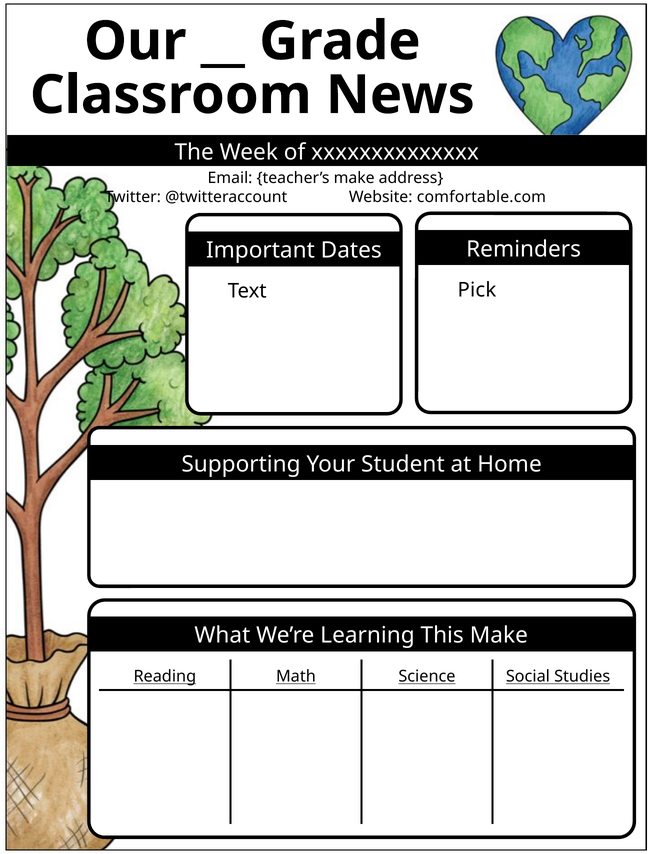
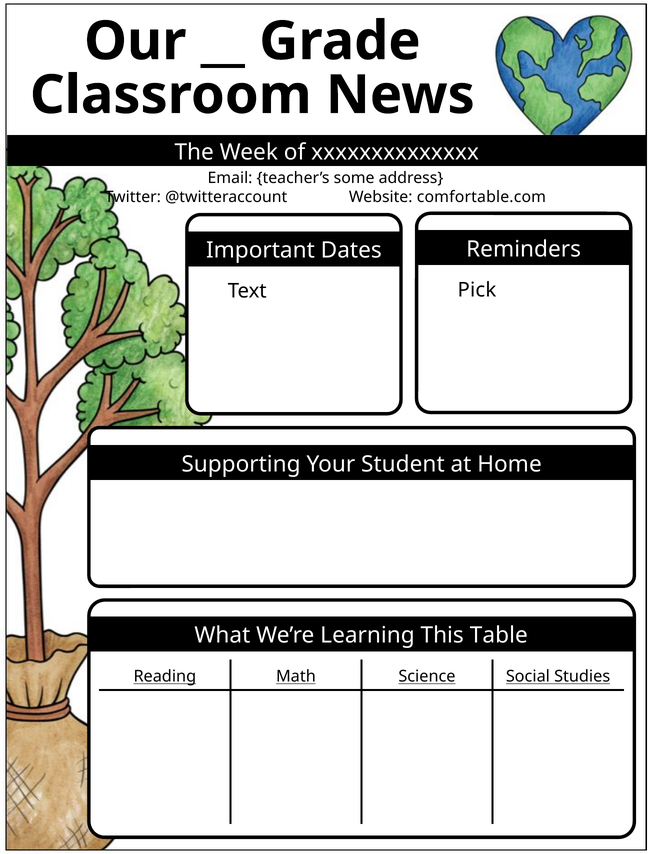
teacher’s make: make -> some (354, 178)
This Make: Make -> Table (499, 636)
